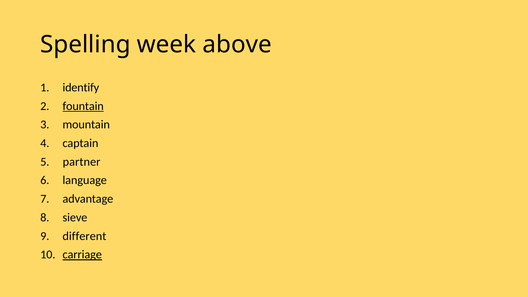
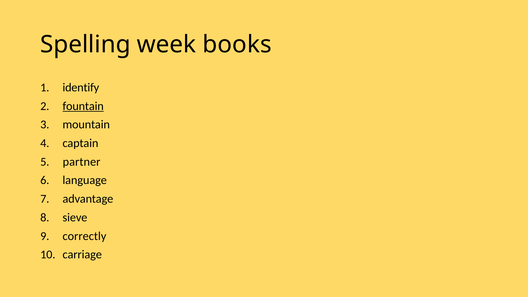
above: above -> books (237, 44)
different: different -> correctly (84, 236)
carriage underline: present -> none (82, 255)
